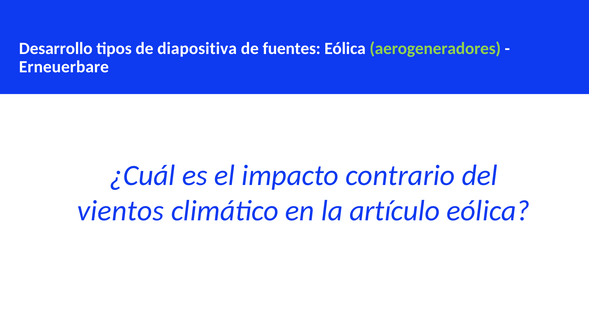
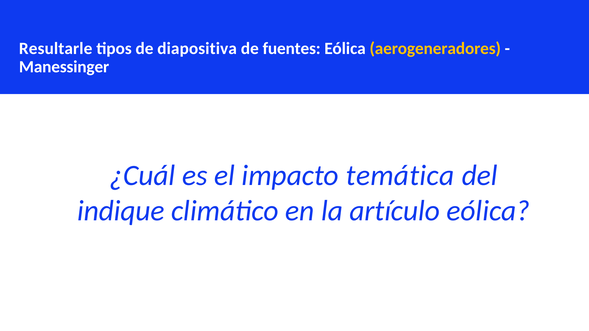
Desarrollo: Desarrollo -> Resultarle (56, 48)
aerogeneradores colour: light green -> yellow (435, 48)
Erneuerbare: Erneuerbare -> Manessinger (64, 67)
contrario: contrario -> temática (400, 176)
vientos: vientos -> indique (121, 211)
